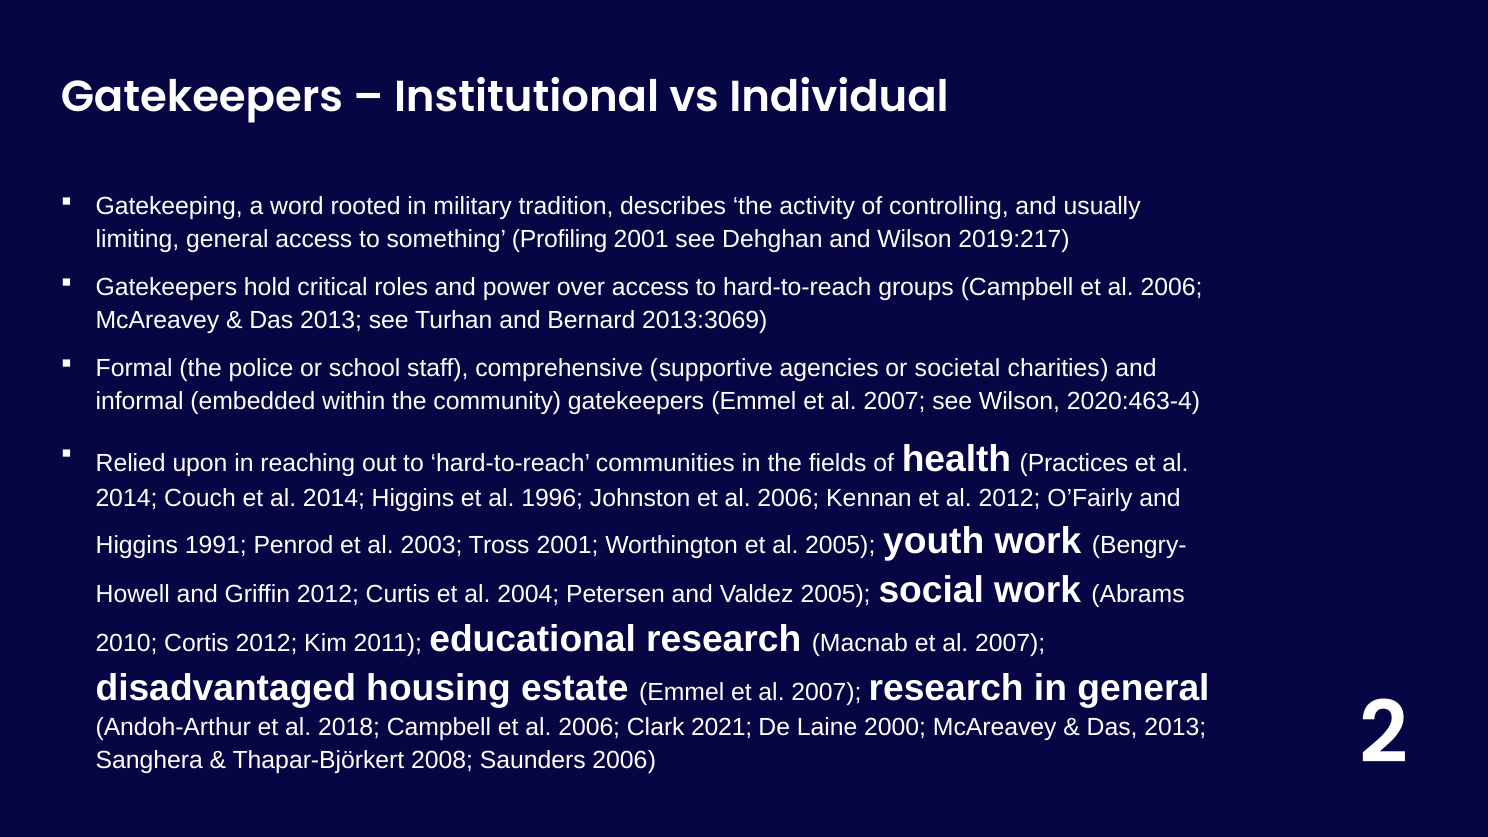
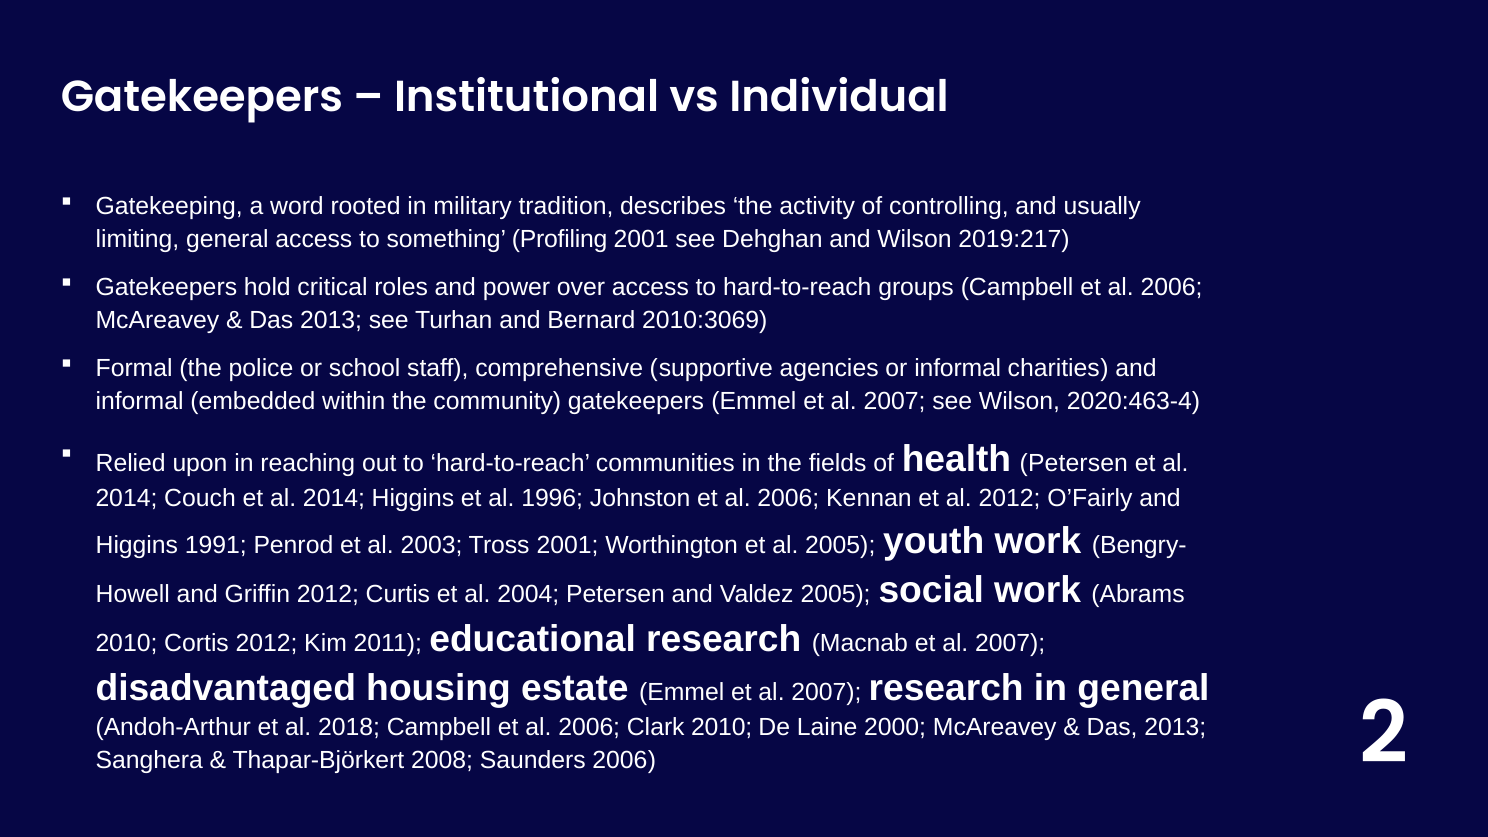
2013:3069: 2013:3069 -> 2010:3069 (705, 320)
or societal: societal -> informal (958, 369)
health Practices: Practices -> Petersen (1074, 463)
Clark 2021: 2021 -> 2010 (722, 728)
